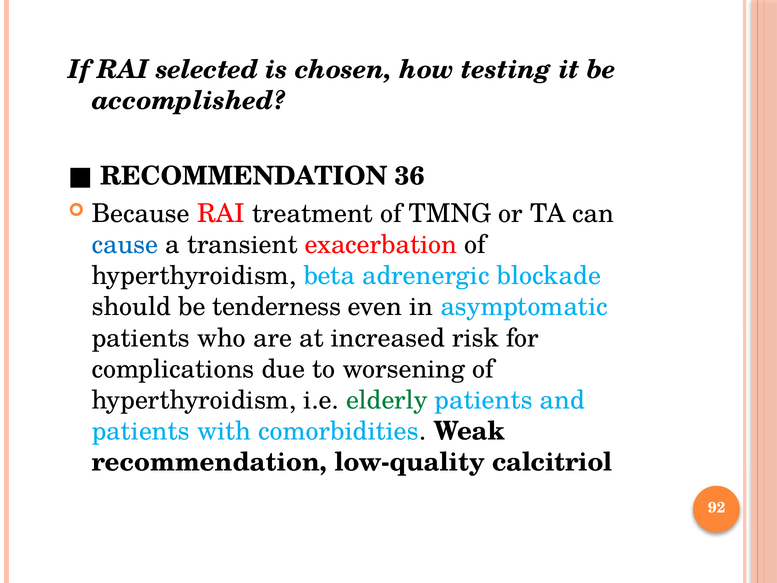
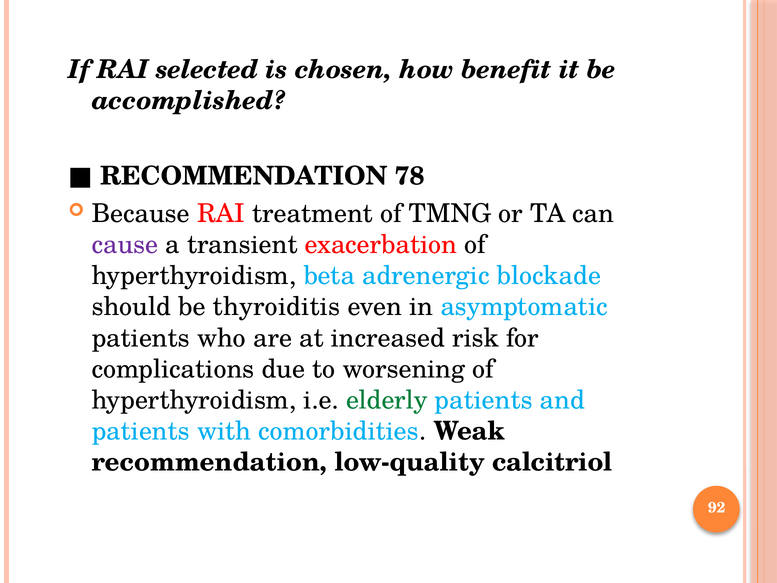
testing: testing -> benefit (506, 70)
36: 36 -> 78 (410, 176)
cause colour: blue -> purple (125, 245)
tenderness: tenderness -> thyroiditis (277, 307)
